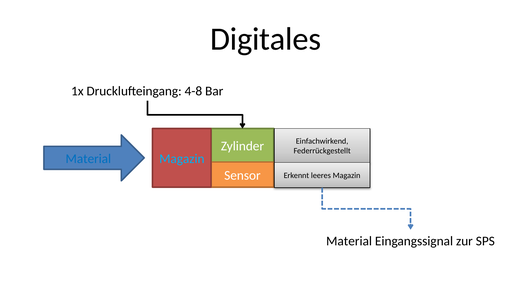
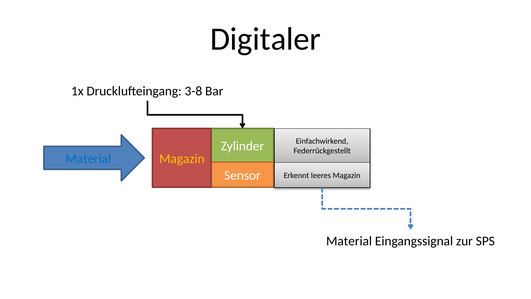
Digitales: Digitales -> Digitaler (265, 39)
4-8: 4-8 -> 3-8 (193, 91)
Magazin colour: light blue -> yellow (182, 159)
